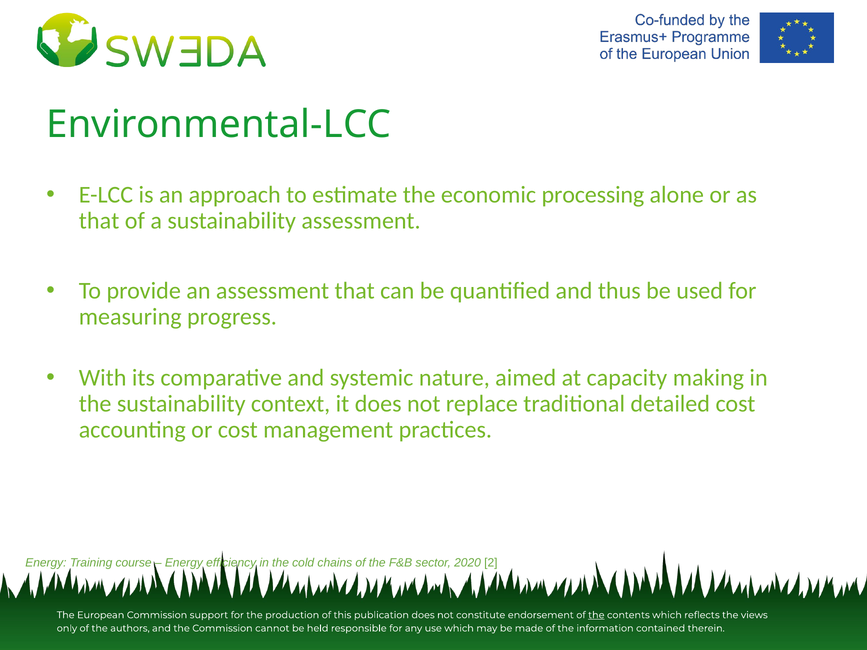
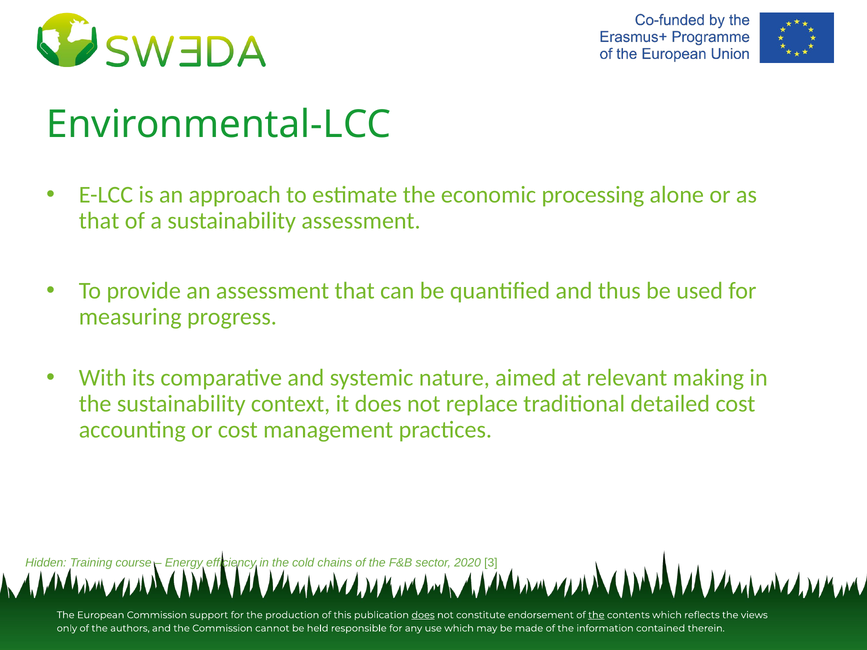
capacity: capacity -> relevant (627, 378)
Energy: Energy -> Hidden (46, 563)
2: 2 -> 3 (491, 563)
does underline: none -> present (423, 615)
